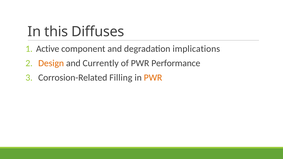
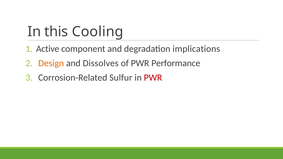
Diffuses: Diffuses -> Cooling (98, 32)
Currently: Currently -> Dissolves (101, 63)
Filling: Filling -> Sulfur (121, 78)
PWR colour: orange -> red (153, 78)
